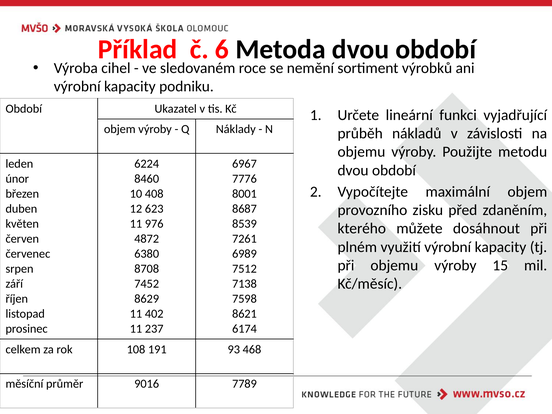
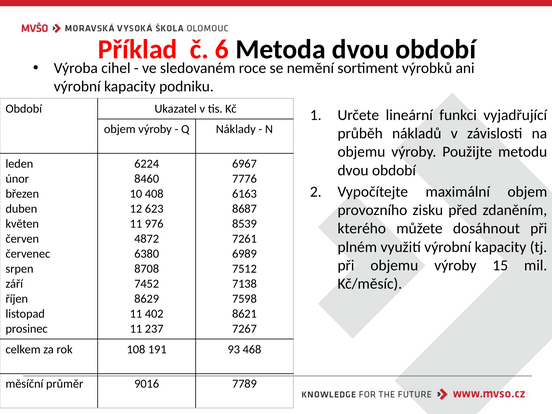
8001: 8001 -> 6163 (244, 194)
6174: 6174 -> 7267 (244, 329)
